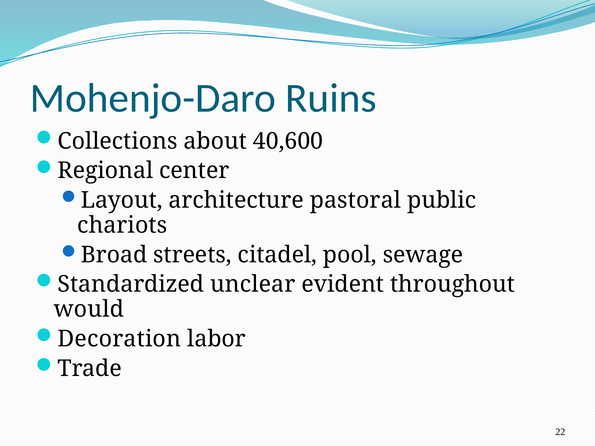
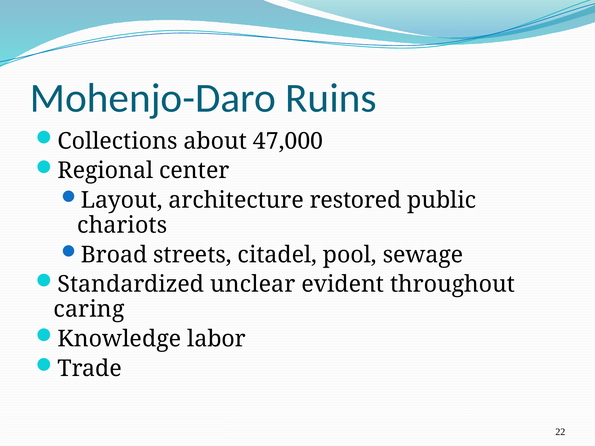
40,600: 40,600 -> 47,000 (288, 141)
pastoral: pastoral -> restored (356, 200)
would: would -> caring (89, 309)
Decoration: Decoration -> Knowledge (119, 339)
